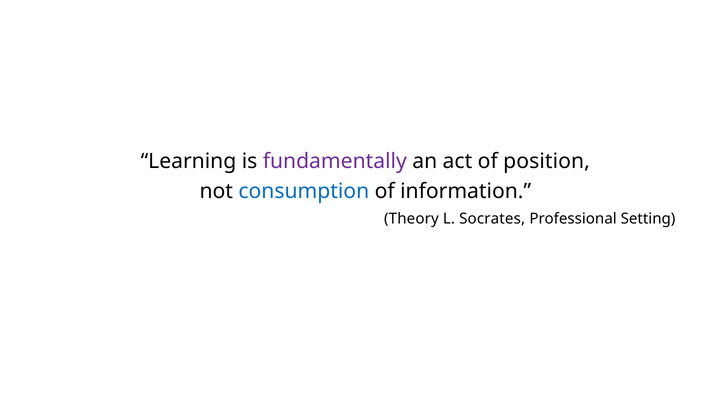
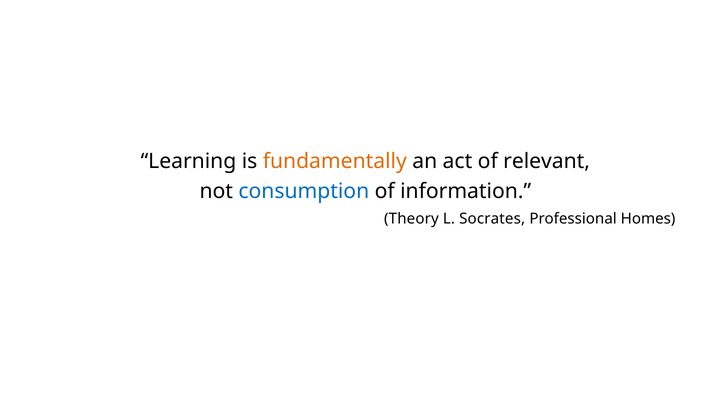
fundamentally colour: purple -> orange (335, 161)
position: position -> relevant (547, 161)
Setting: Setting -> Homes (648, 219)
